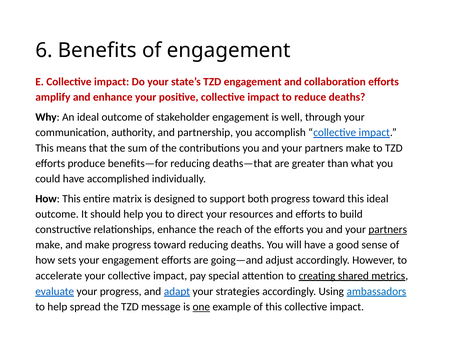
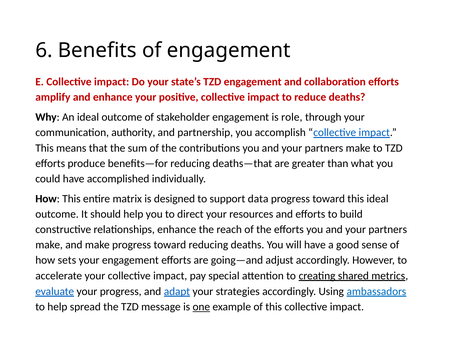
well: well -> role (292, 117)
both: both -> data (258, 199)
partners underline: present -> none (388, 229)
